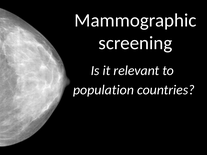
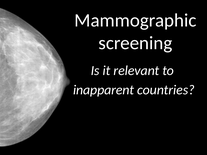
population: population -> inapparent (104, 90)
